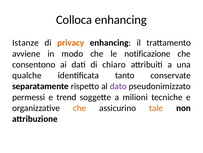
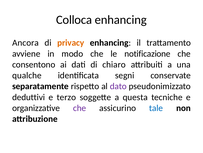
Istanze: Istanze -> Ancora (26, 43)
tanto: tanto -> segni (125, 75)
permessi: permessi -> deduttivi (29, 97)
trend: trend -> terzo (66, 97)
milioni: milioni -> questa (135, 97)
che colour: orange -> purple (80, 108)
tale colour: orange -> blue (156, 108)
